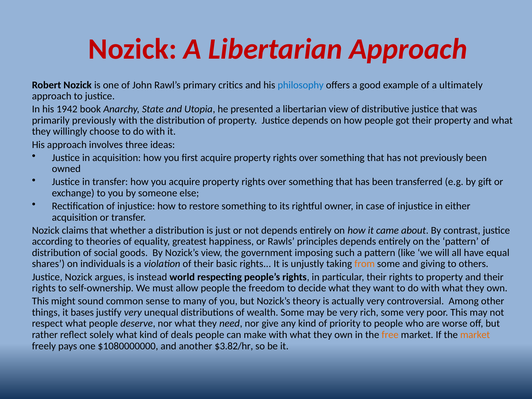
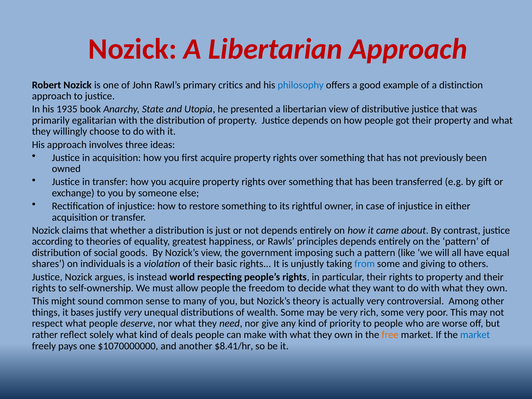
ultimately: ultimately -> distinction (461, 85)
1942: 1942 -> 1935 (67, 109)
primarily previously: previously -> egalitarian (94, 120)
from colour: orange -> blue (365, 264)
market colour: orange -> blue (475, 335)
$1080000000: $1080000000 -> $1070000000 (128, 346)
$3.82/hr: $3.82/hr -> $8.41/hr (234, 346)
